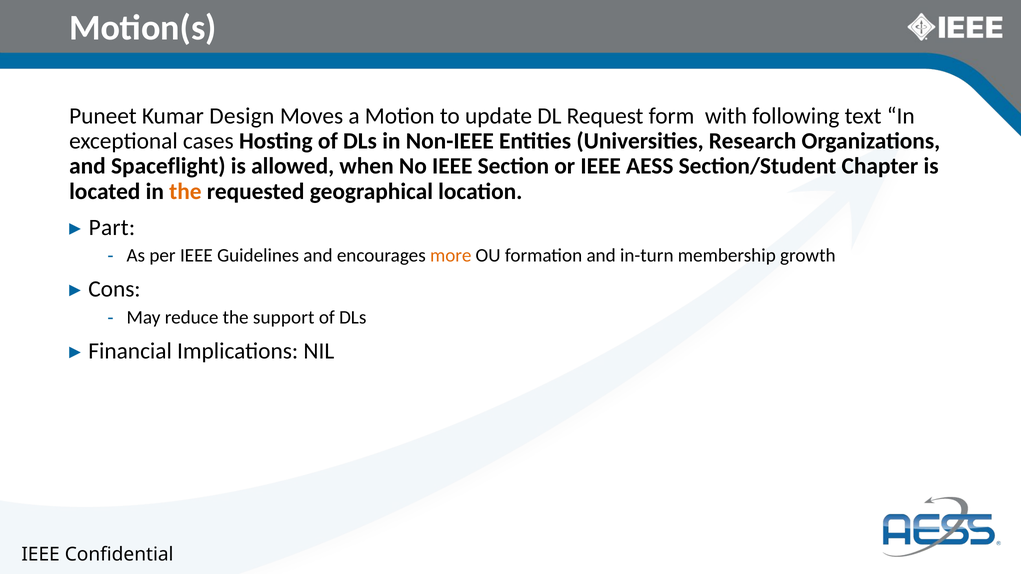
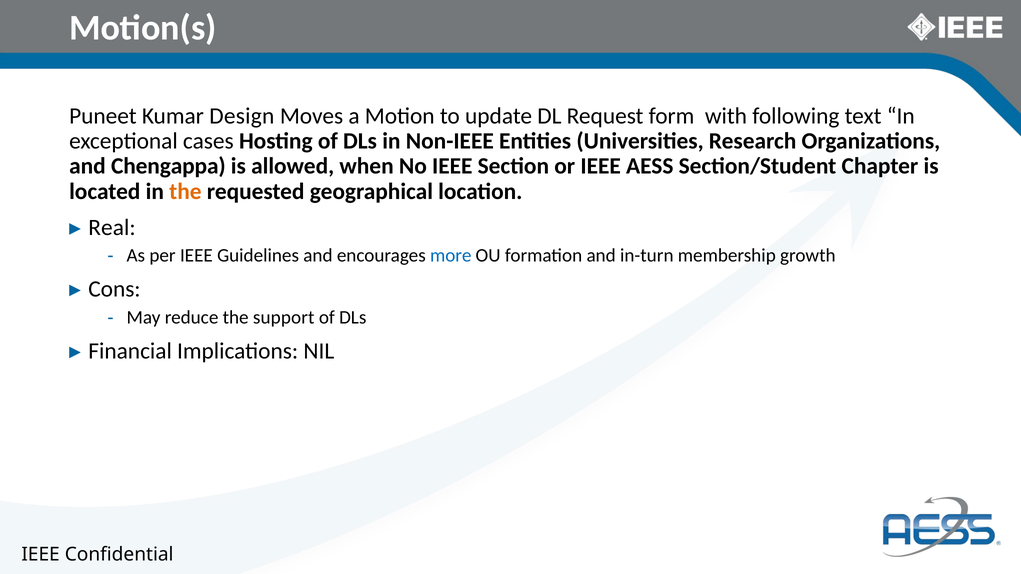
Spaceflight: Spaceflight -> Chengappa (168, 166)
Part: Part -> Real (112, 227)
more colour: orange -> blue (451, 256)
